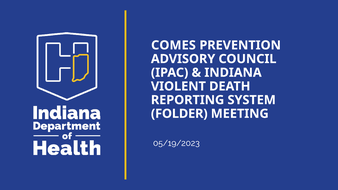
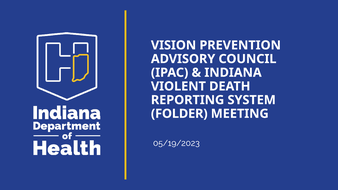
COMES: COMES -> VISION (174, 45)
